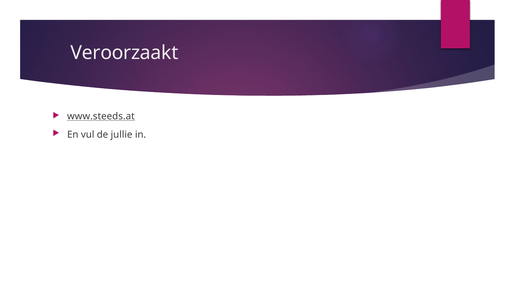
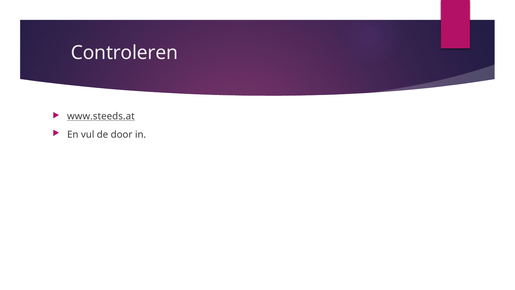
Veroorzaakt: Veroorzaakt -> Controleren (124, 53)
jullie: jullie -> door (122, 135)
